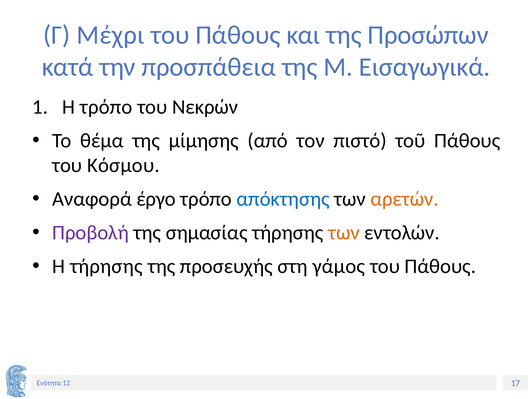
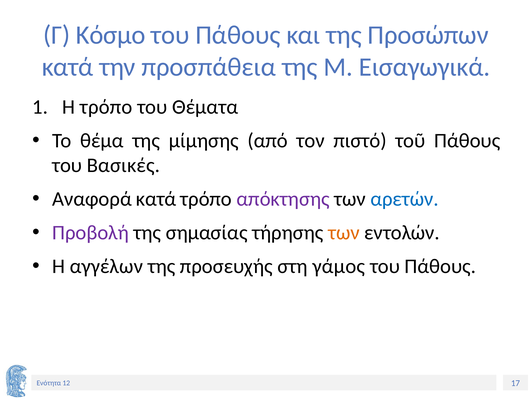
Μέχρι: Μέχρι -> Κόσμο (111, 35)
Νεκρών: Νεκρών -> Θέματα (205, 107)
Κόσμου: Κόσμου -> Βασικές (123, 165)
Αναφορά έργο: έργο -> κατά (156, 199)
απόκτησης colour: blue -> purple (283, 199)
αρετών colour: orange -> blue (405, 199)
Η τήρησης: τήρησης -> αγγέλων (106, 266)
